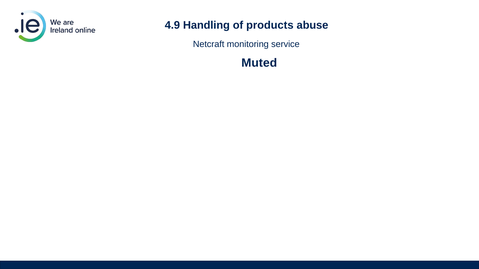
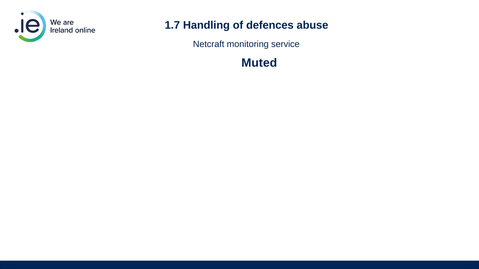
4.9: 4.9 -> 1.7 (172, 25)
products: products -> defences (270, 25)
